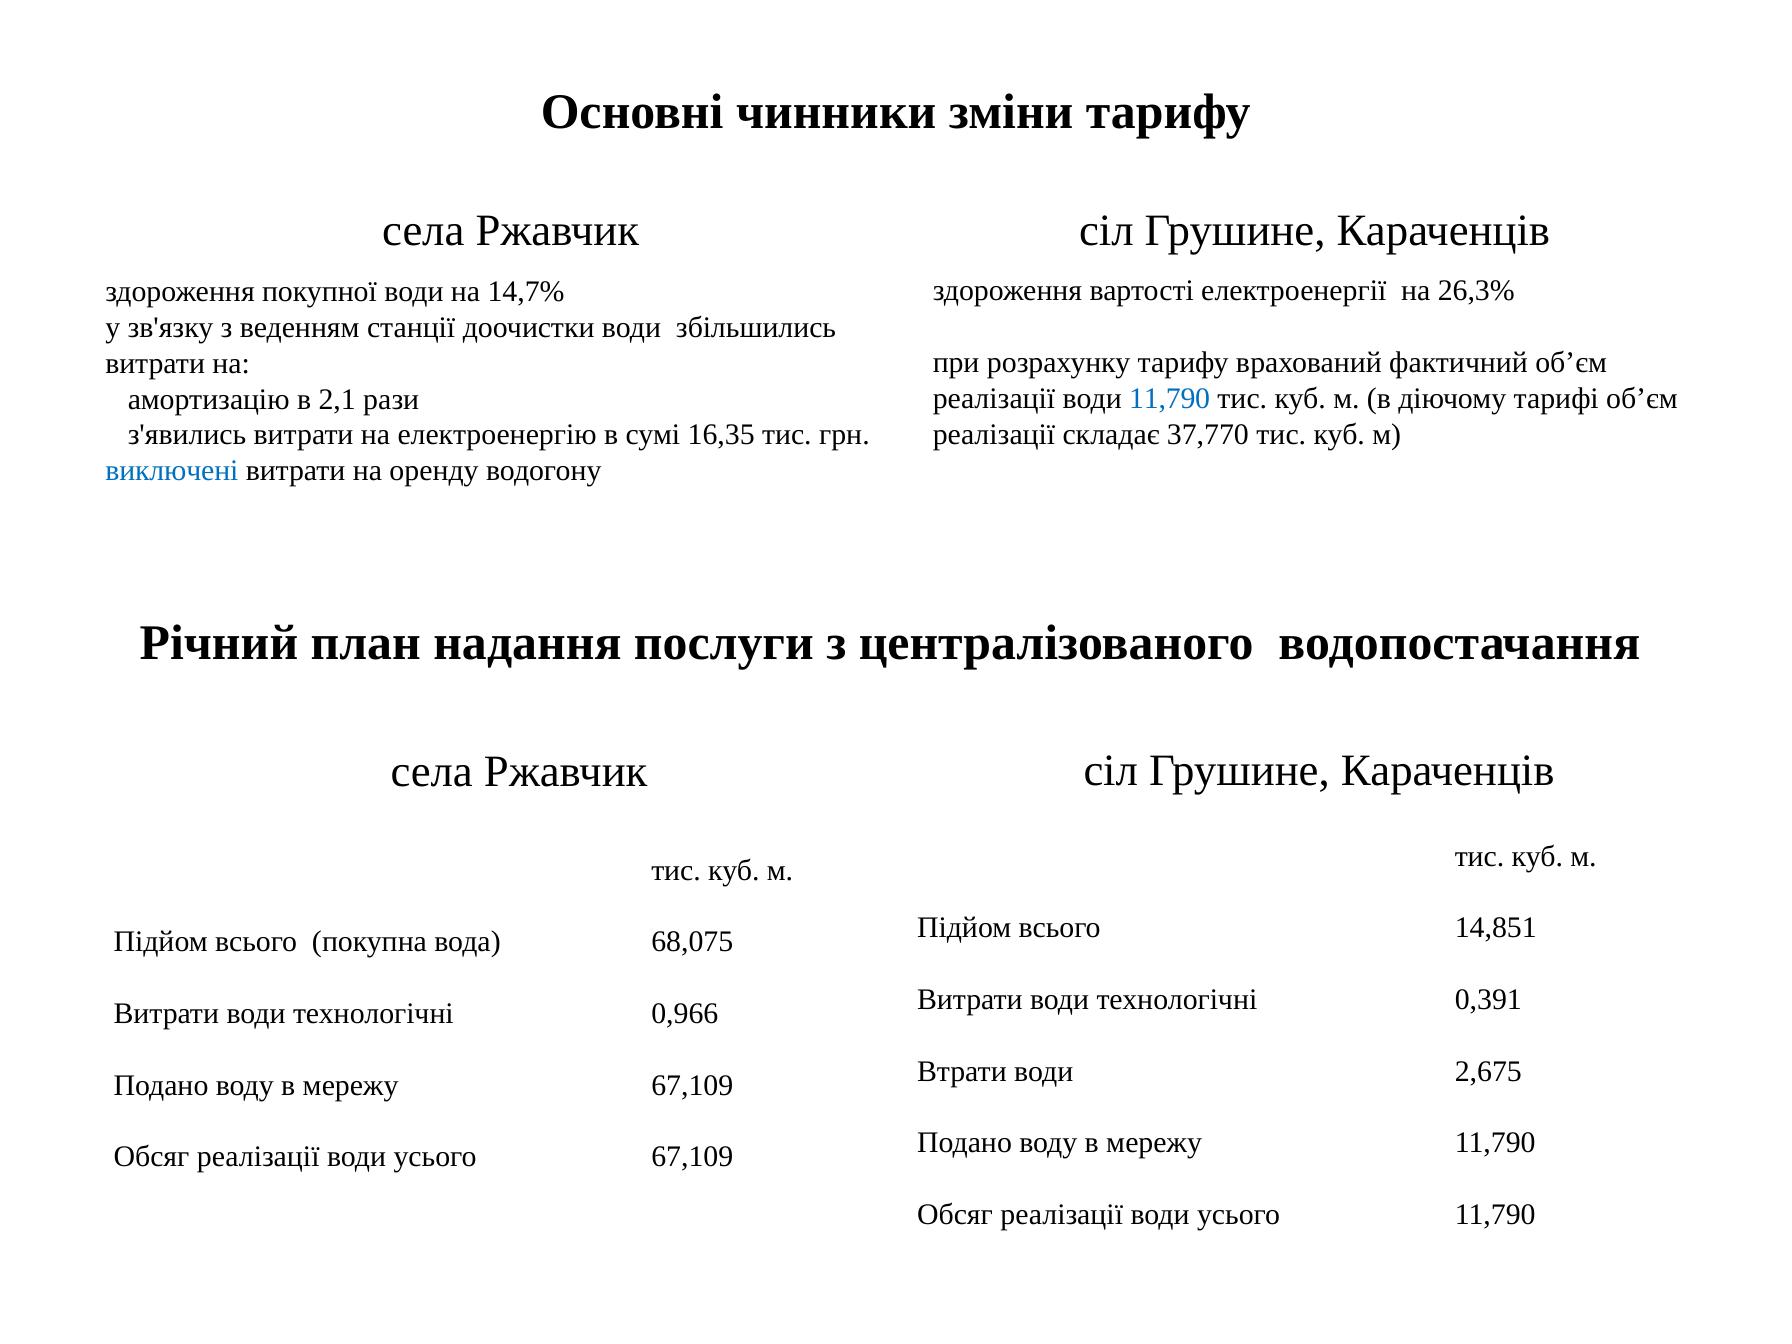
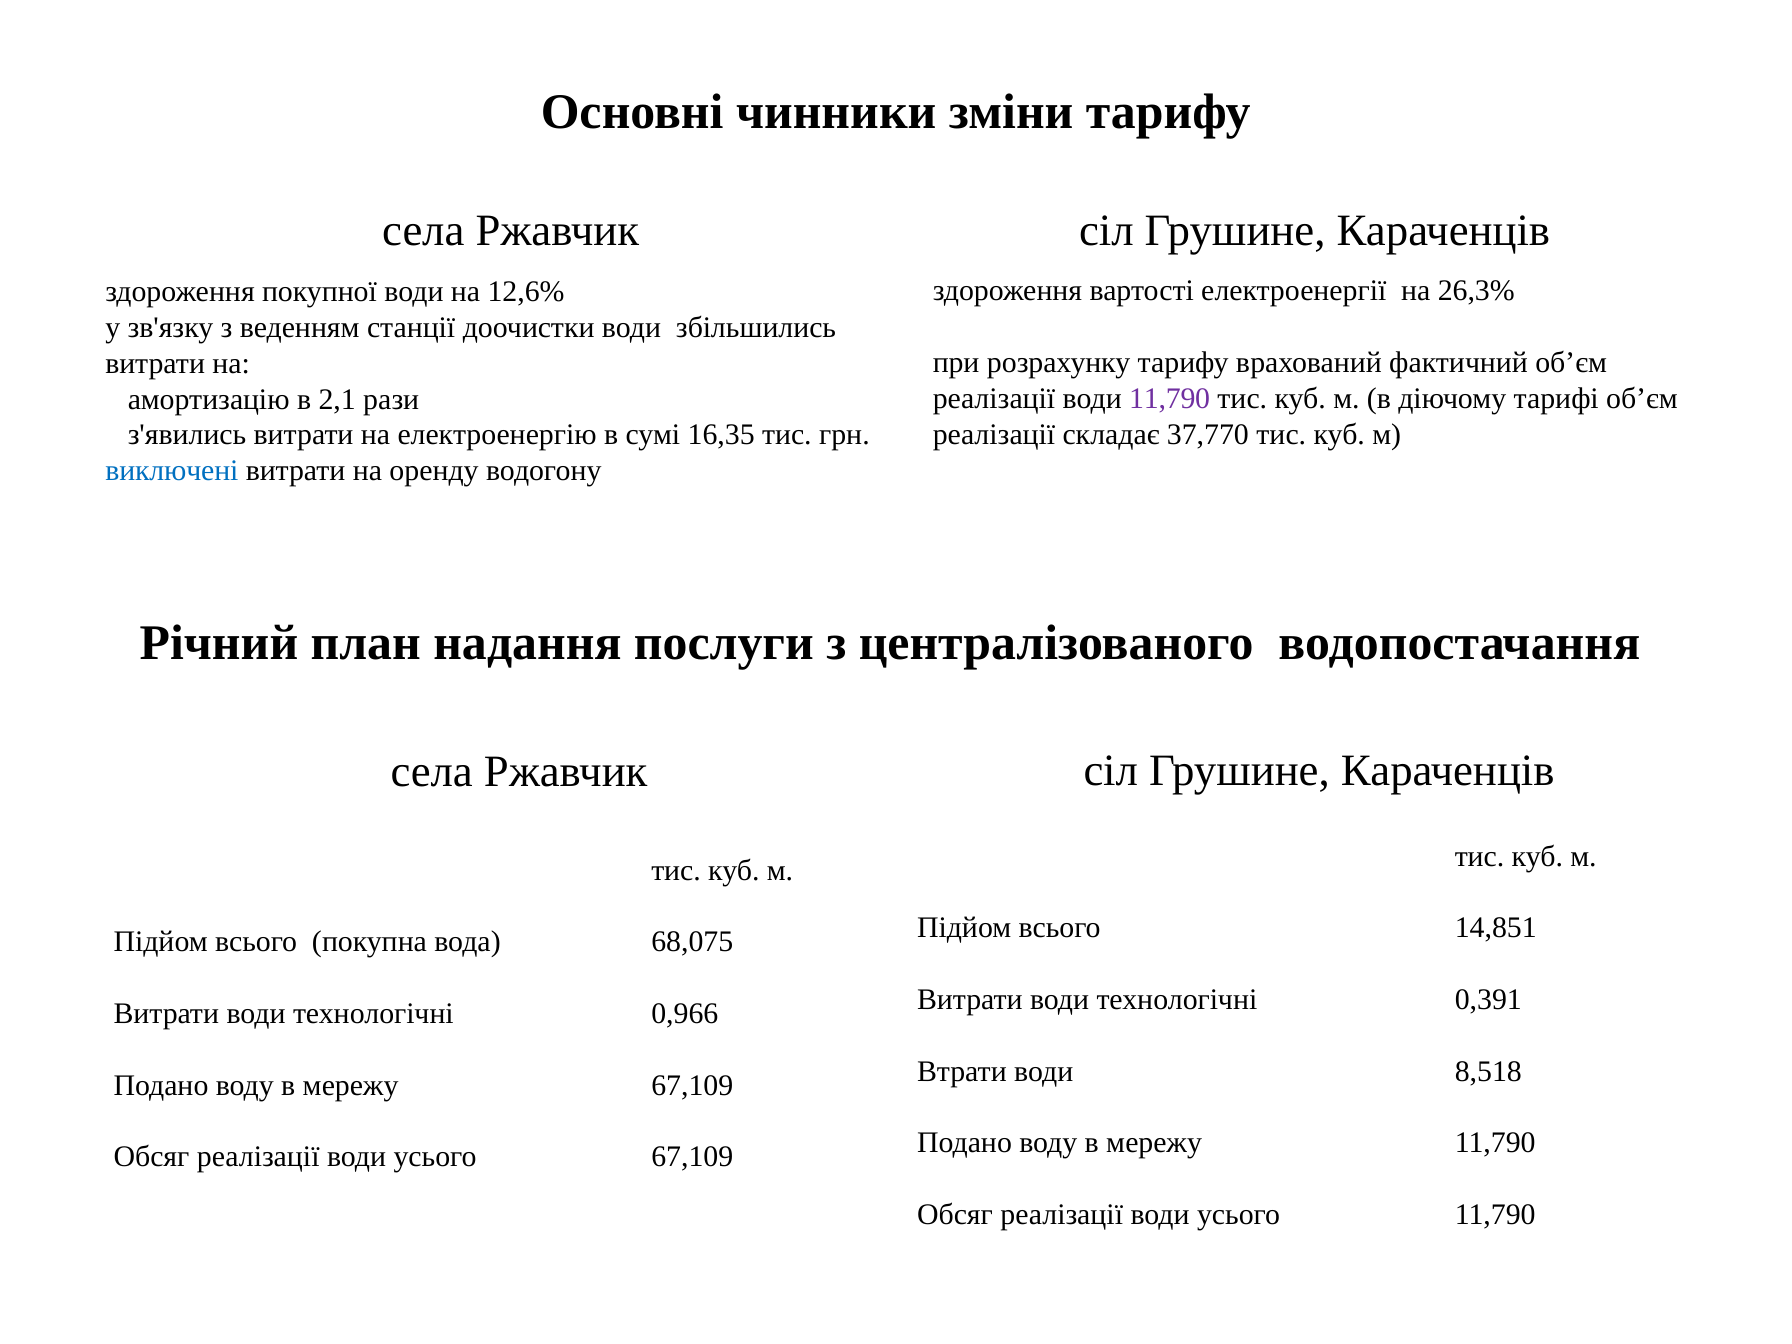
14,7%: 14,7% -> 12,6% (526, 292)
11,790 colour: blue -> purple (1170, 399)
2,675: 2,675 -> 8,518 (1488, 1071)
